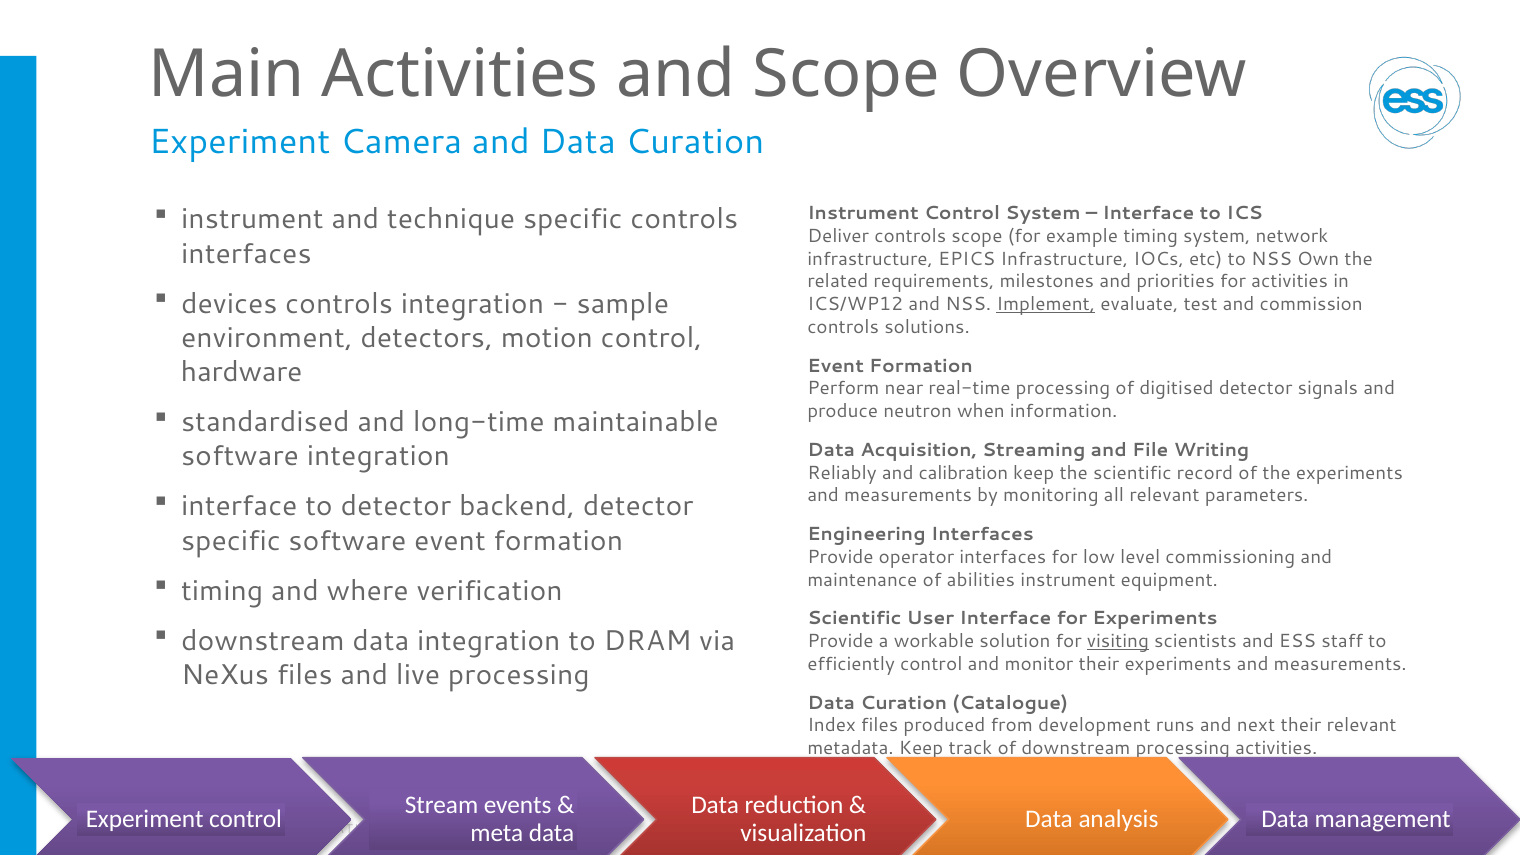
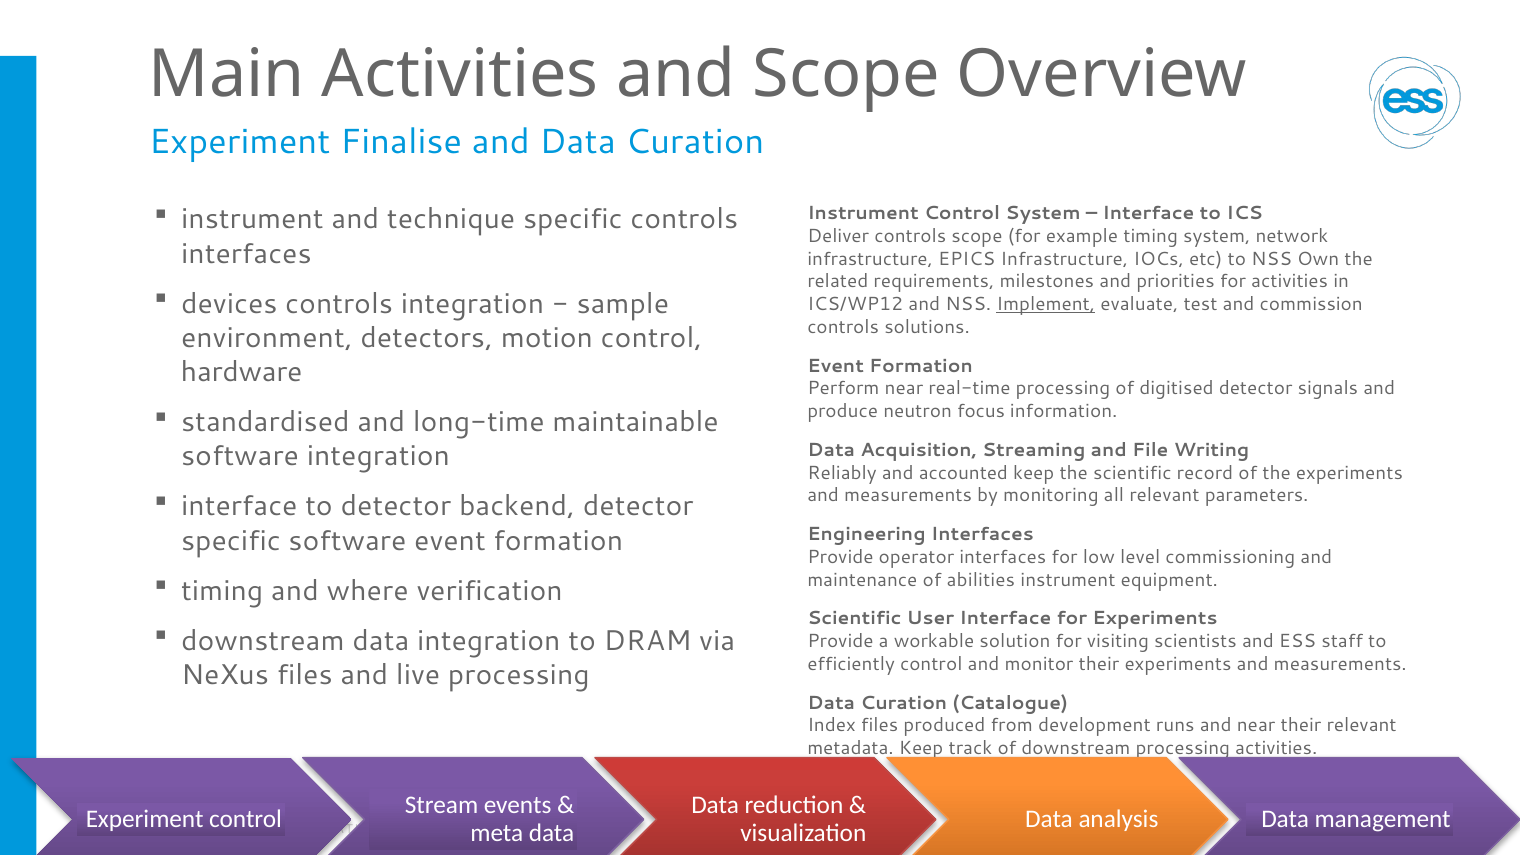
Camera: Camera -> Finalise (401, 142)
when: when -> focus (981, 411)
calibration: calibration -> accounted (963, 473)
visiting underline: present -> none (1118, 641)
and next: next -> near (1256, 726)
